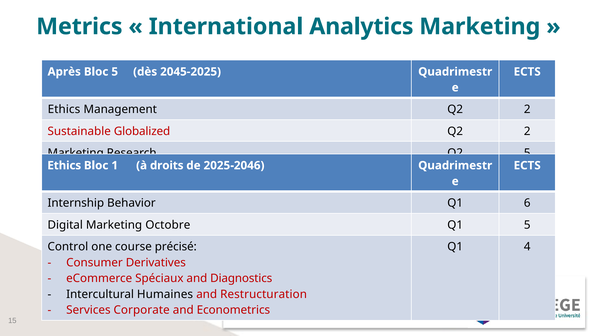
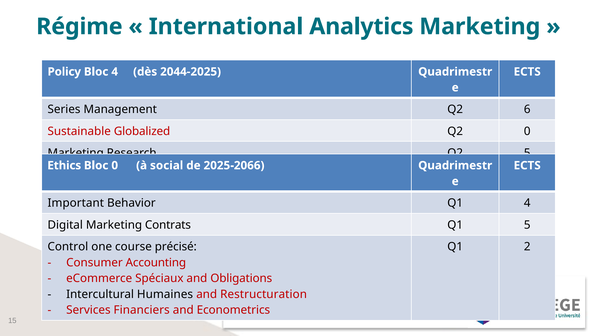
Metrics: Metrics -> Régime (79, 27)
Après: Après -> Policy (64, 72)
Bloc 5: 5 -> 4 (115, 72)
2045-2025: 2045-2025 -> 2044-2025 (191, 72)
Ethics: Ethics -> Series (64, 109)
Management Q2 2: 2 -> 6 (527, 109)
2: 2 -> 0 (527, 131)
Bloc 1: 1 -> 0 (115, 165)
droits: droits -> social (167, 165)
2025-2046: 2025-2046 -> 2025-2066 (234, 165)
Internship: Internship -> Important (76, 203)
Q1 6: 6 -> 4 (527, 203)
Octobre: Octobre -> Contrats (168, 225)
4: 4 -> 2 (527, 247)
Derivatives: Derivatives -> Accounting (156, 262)
Diagnostics: Diagnostics -> Obligations (241, 278)
Corporate: Corporate -> Financiers (142, 310)
